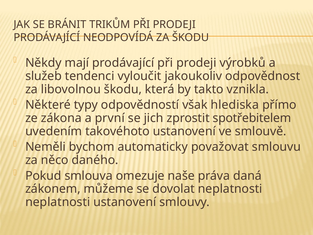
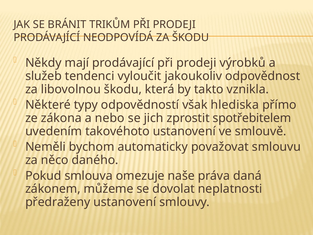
první: první -> nebo (110, 118)
neplatnosti: neplatnosti -> předraženy (58, 202)
